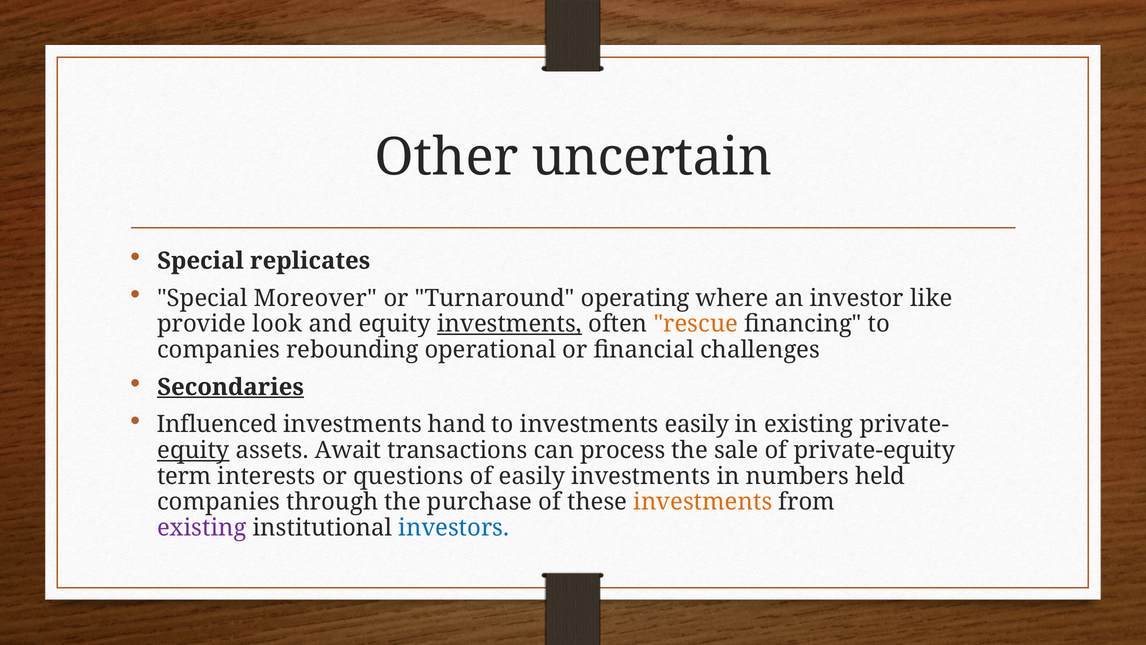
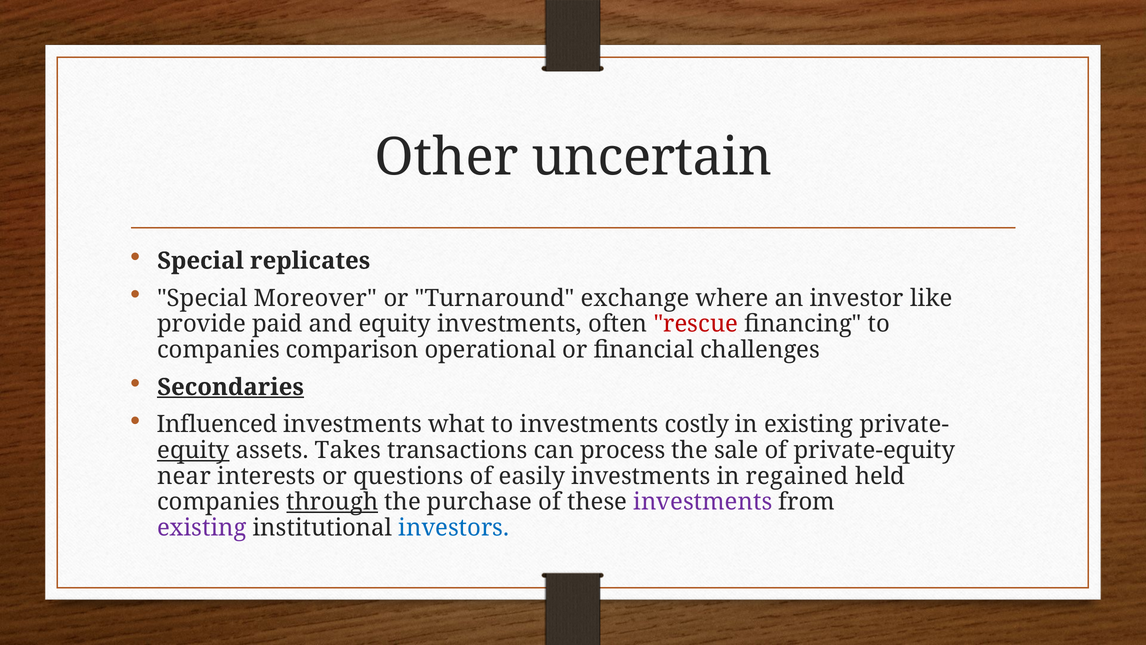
operating: operating -> exchange (635, 298)
look: look -> paid (277, 324)
investments underline: present -> none (510, 324)
rescue colour: orange -> red (696, 324)
rebounding: rebounding -> comparison (352, 350)
hand: hand -> what (457, 424)
investments easily: easily -> costly (697, 424)
Await: Await -> Takes (348, 450)
term: term -> near (184, 476)
numbers: numbers -> regained (797, 476)
through underline: none -> present (332, 502)
investments colour: orange -> purple (703, 502)
